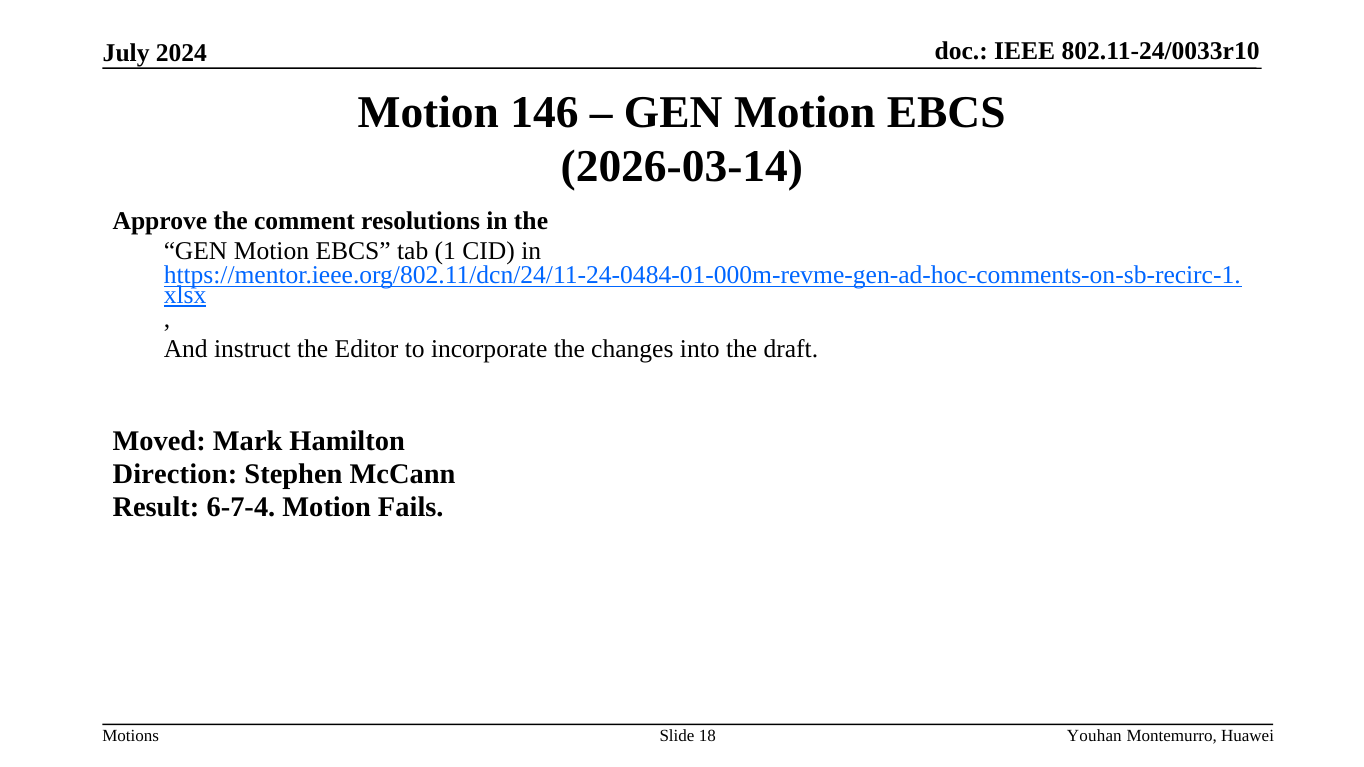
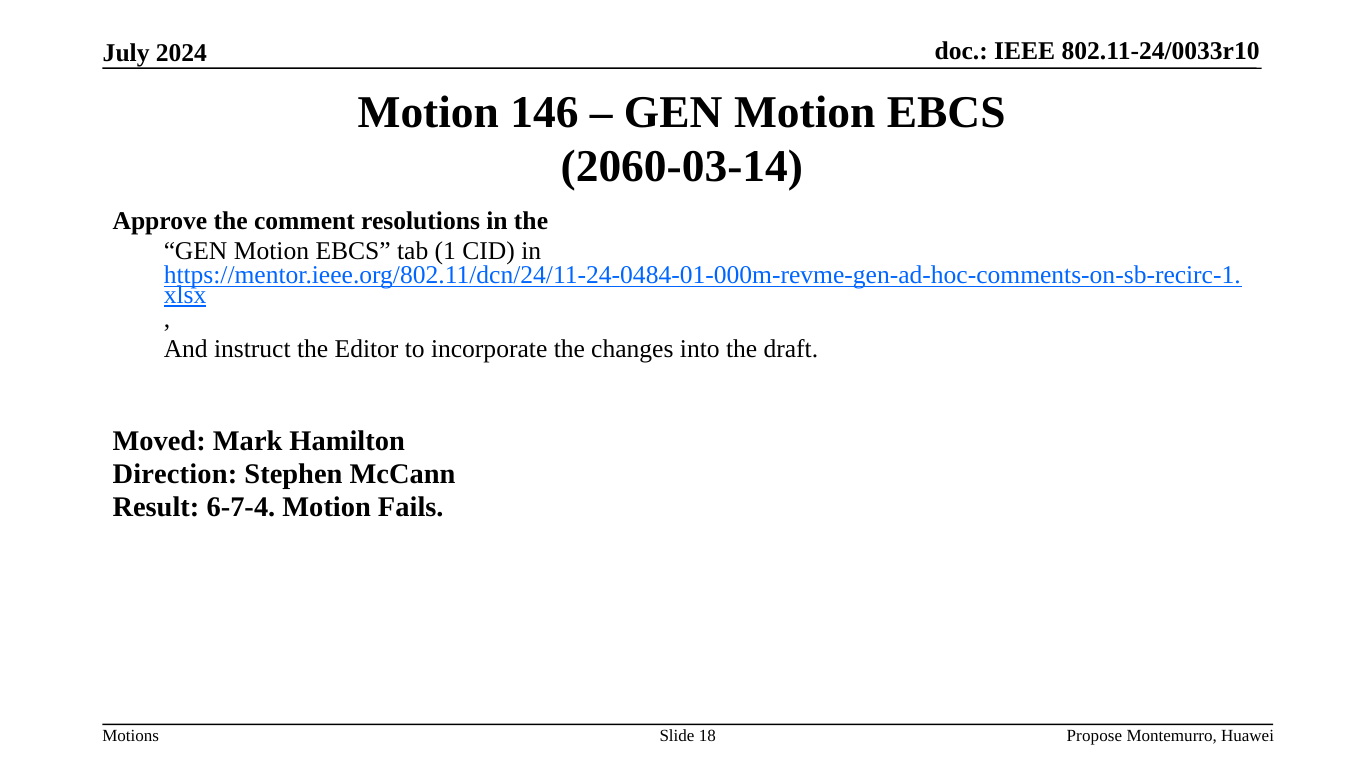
2026-03-14: 2026-03-14 -> 2060-03-14 (682, 167)
Youhan: Youhan -> Propose (1094, 736)
